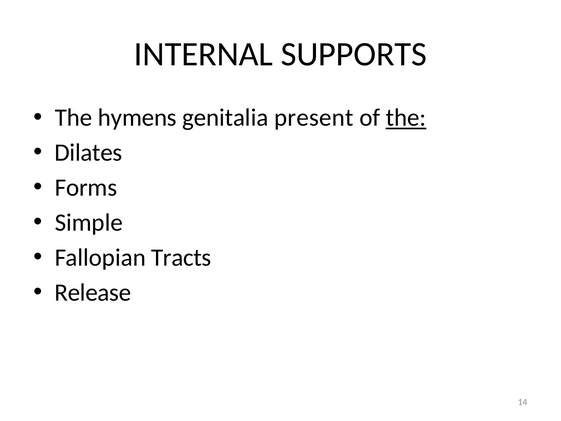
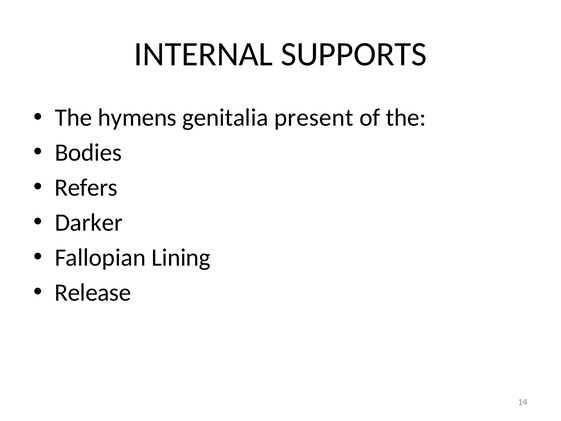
the underline: present -> none (406, 118)
Dilates: Dilates -> Bodies (88, 153)
Forms: Forms -> Refers (86, 188)
Simple: Simple -> Darker (89, 222)
Tracts: Tracts -> Lining (181, 257)
